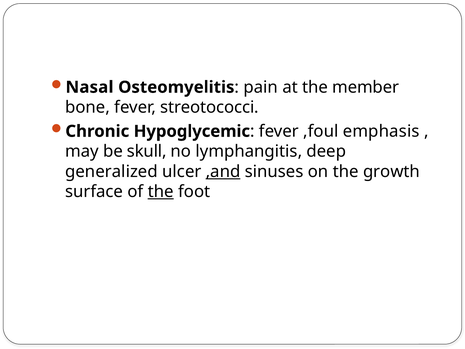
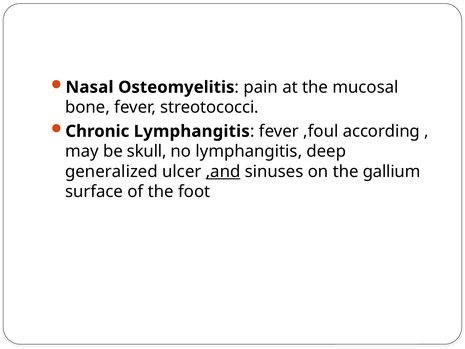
member: member -> mucosal (366, 87)
Chronic Hypoglycemic: Hypoglycemic -> Lymphangitis (192, 131)
emphasis: emphasis -> according (381, 131)
growth: growth -> gallium (392, 171)
the underline: present -> none (161, 192)
